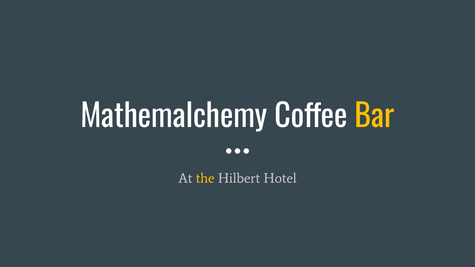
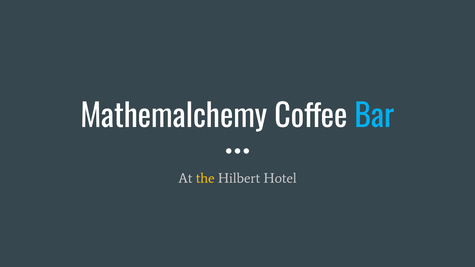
Bar colour: yellow -> light blue (374, 117)
